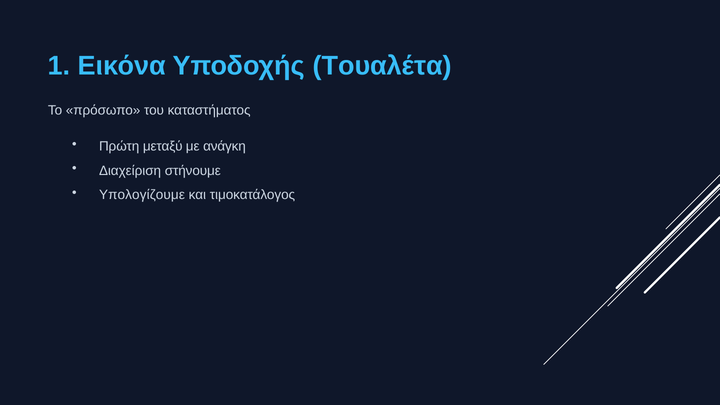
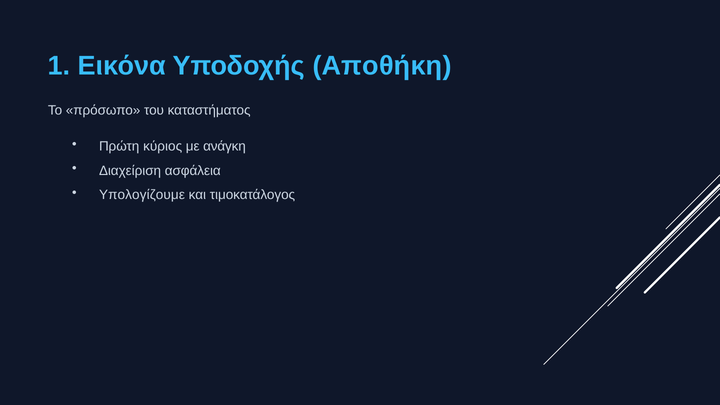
Τουαλέτα: Τουαλέτα -> Αποθήκη (382, 66)
μεταξύ: μεταξύ -> κύριος (163, 146)
στήνουμε: στήνουμε -> ασφάλεια (193, 171)
